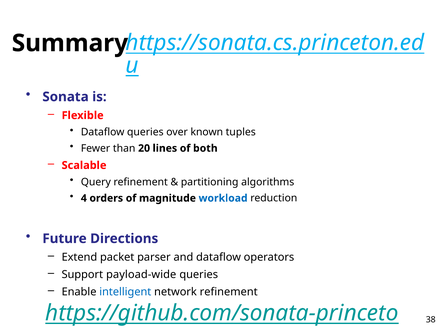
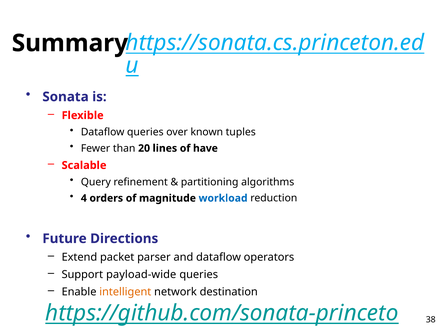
both: both -> have (205, 148)
intelligent colour: blue -> orange (125, 292)
network refinement: refinement -> destination (229, 292)
